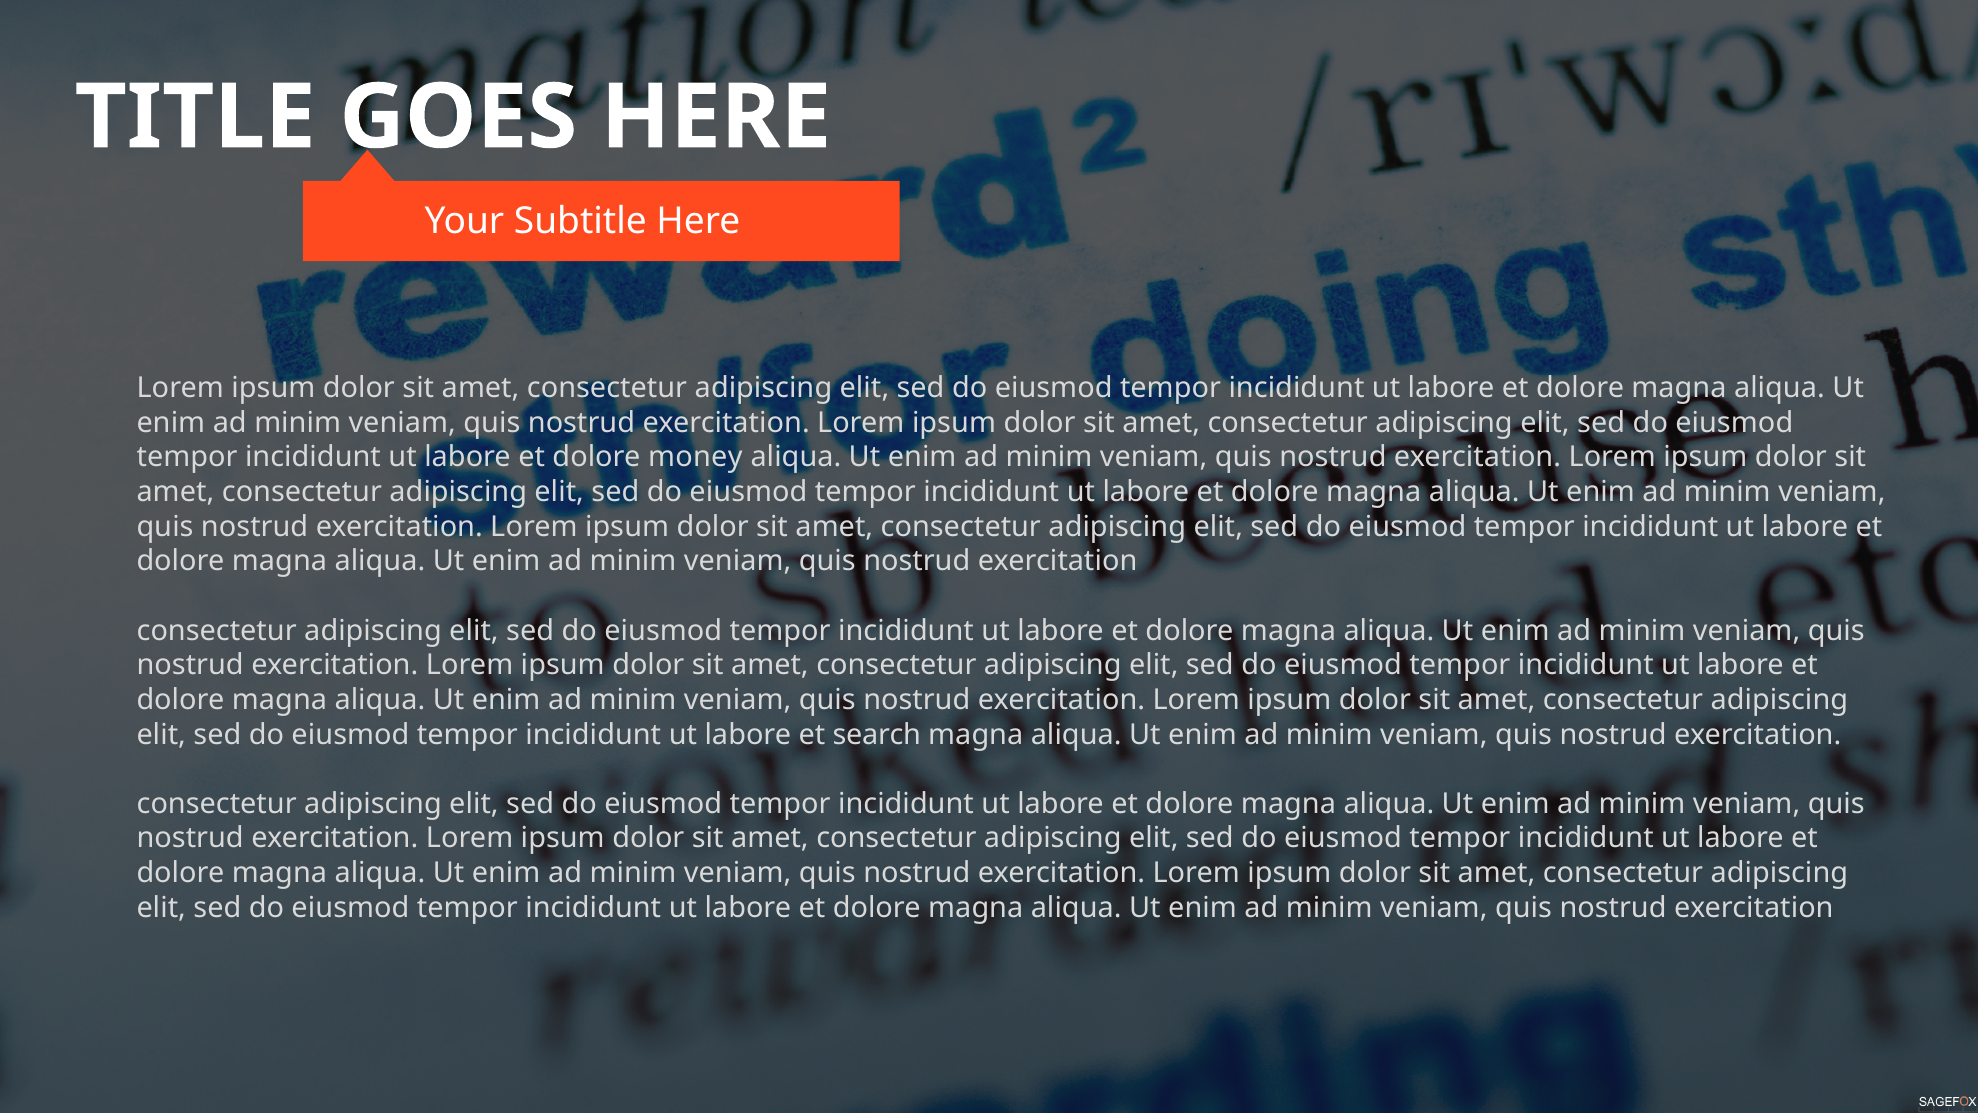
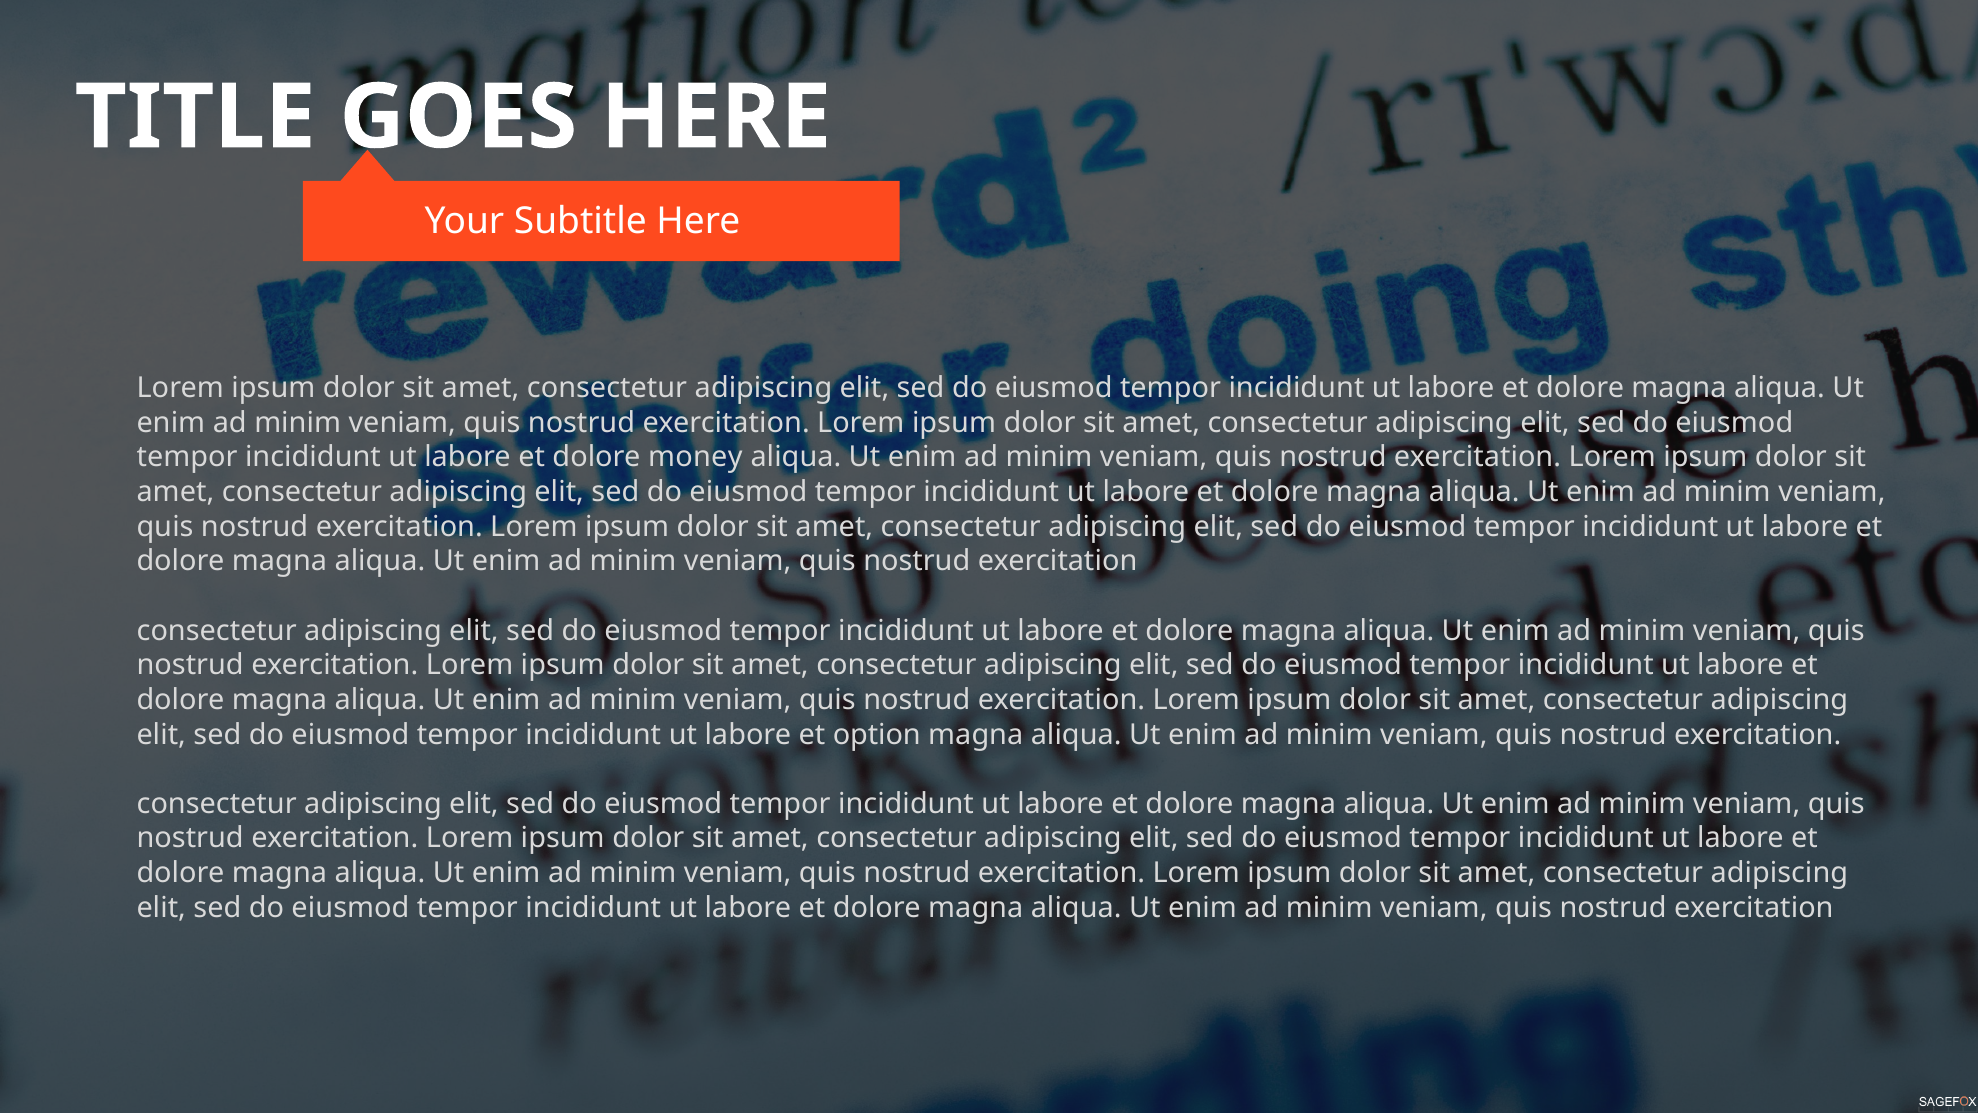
search: search -> option (877, 734)
